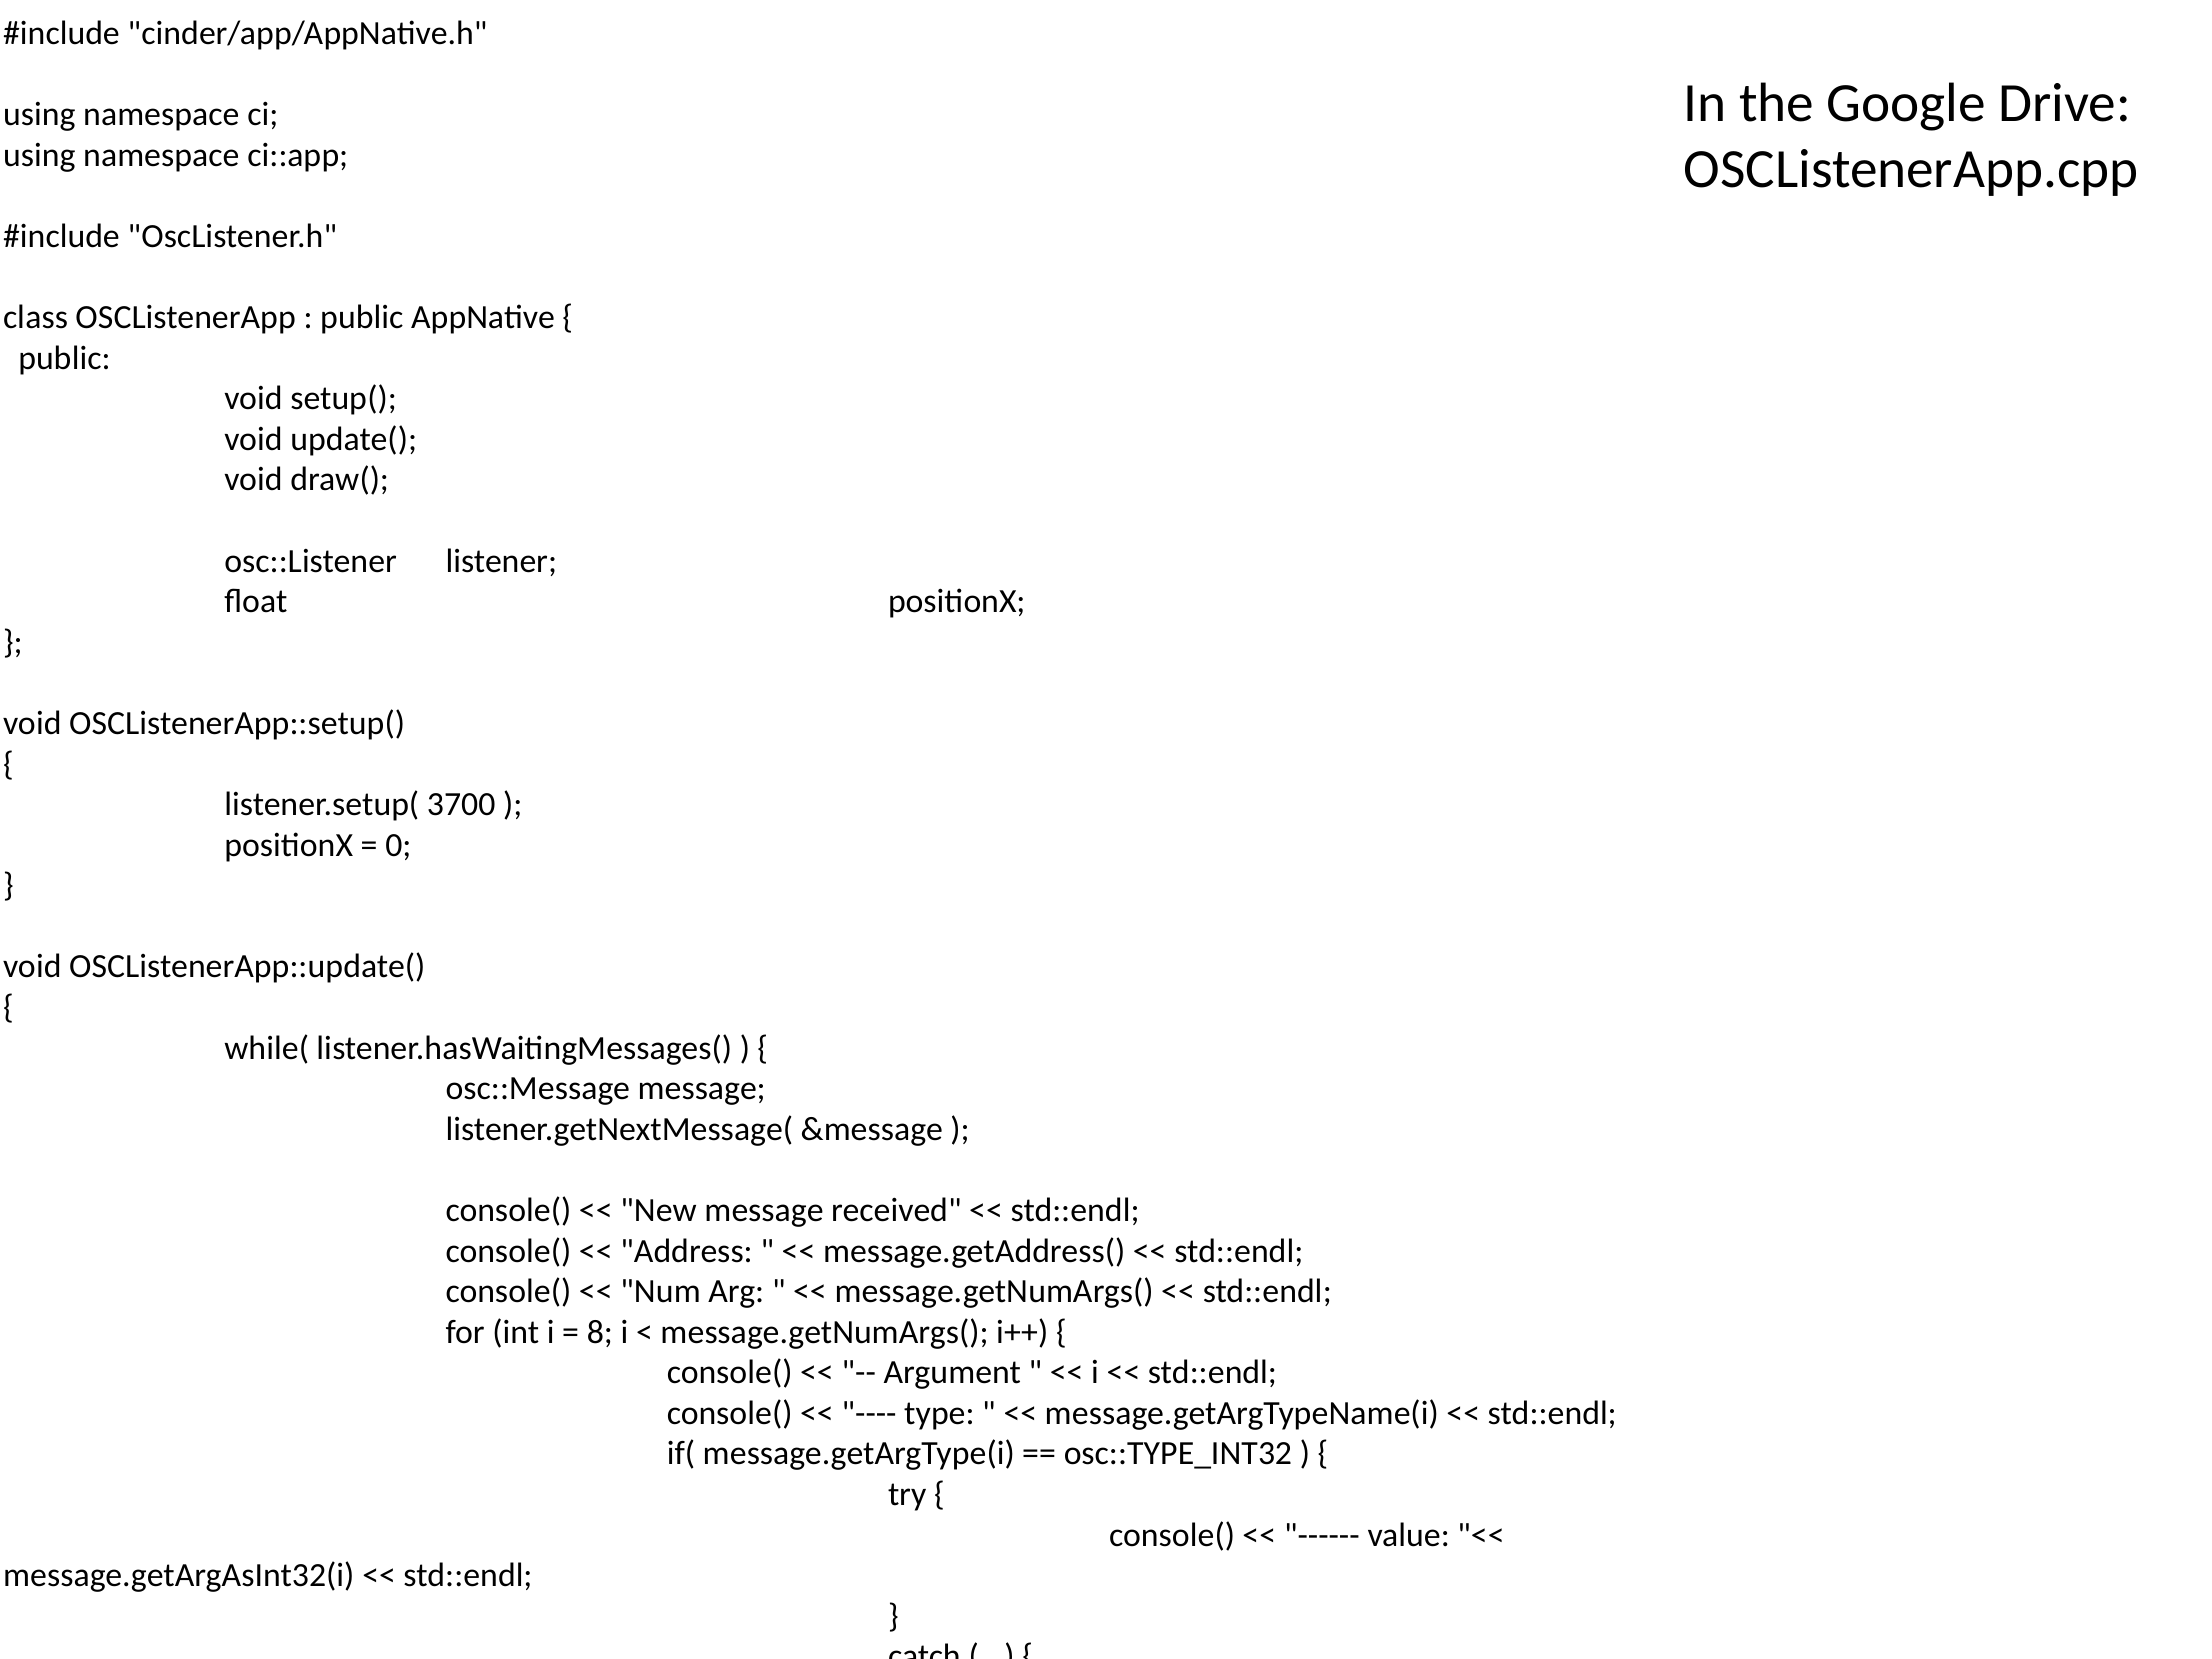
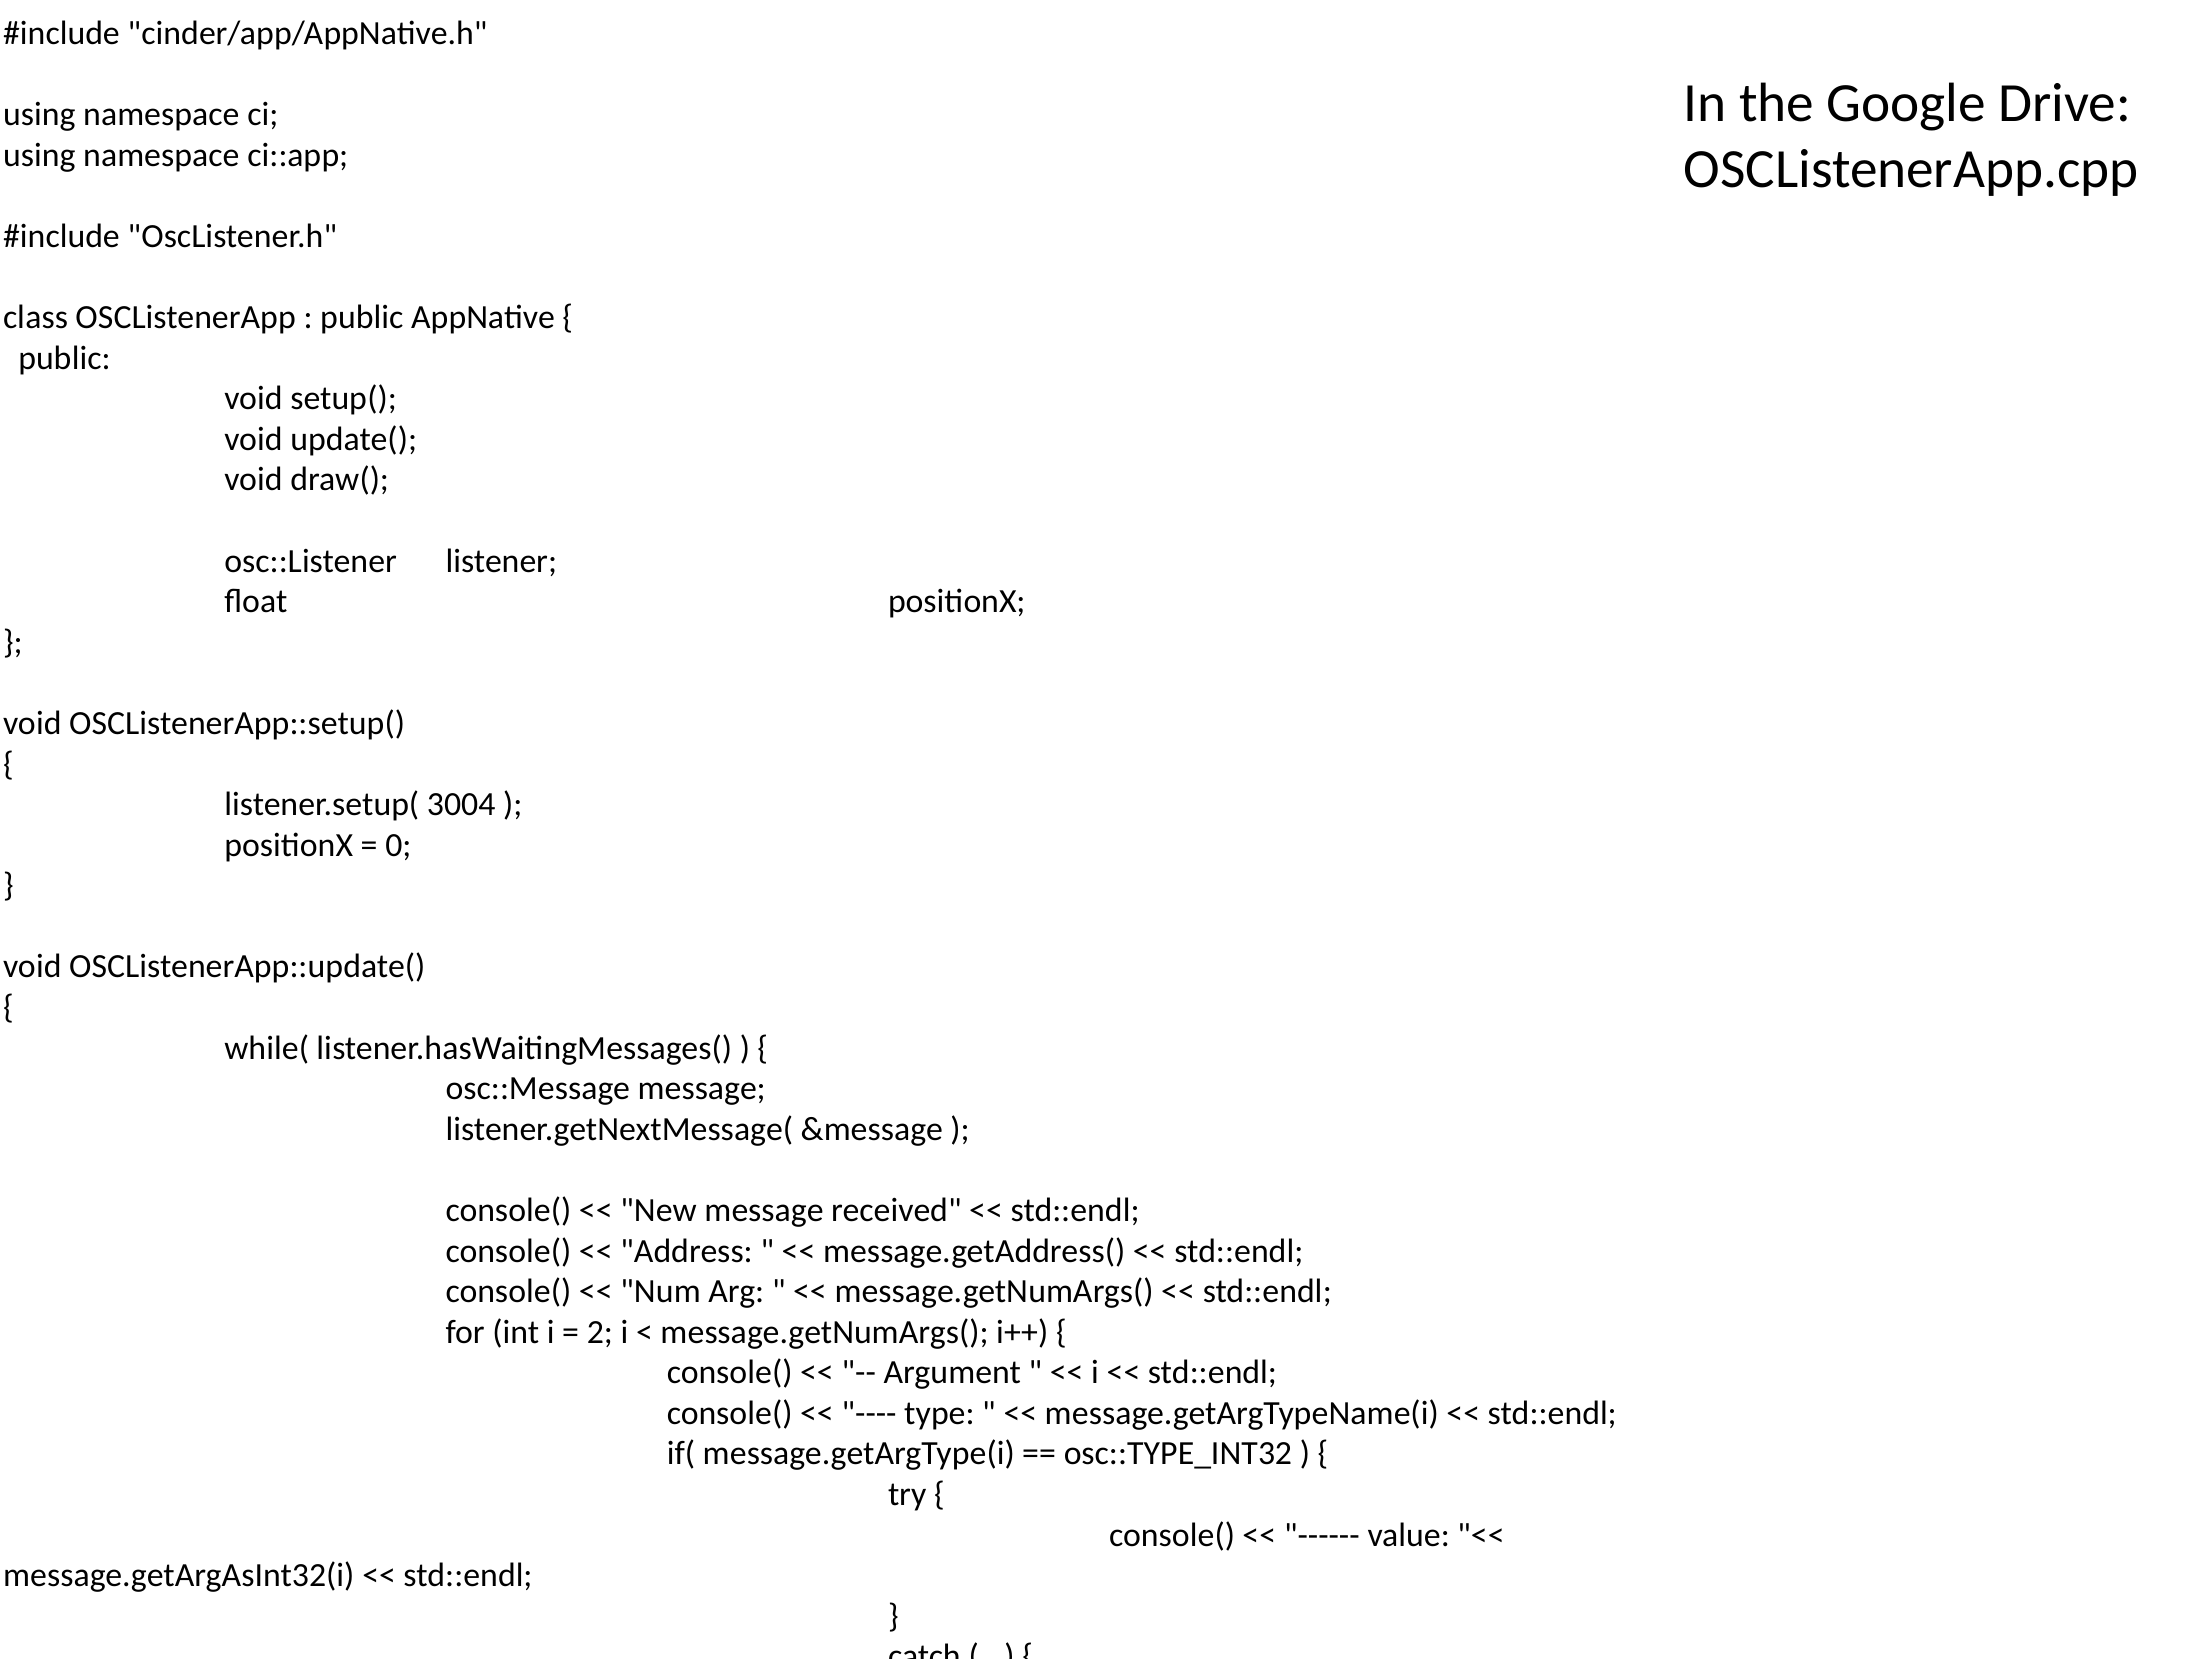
3700: 3700 -> 3004 (461, 805)
8: 8 -> 2 (600, 1332)
